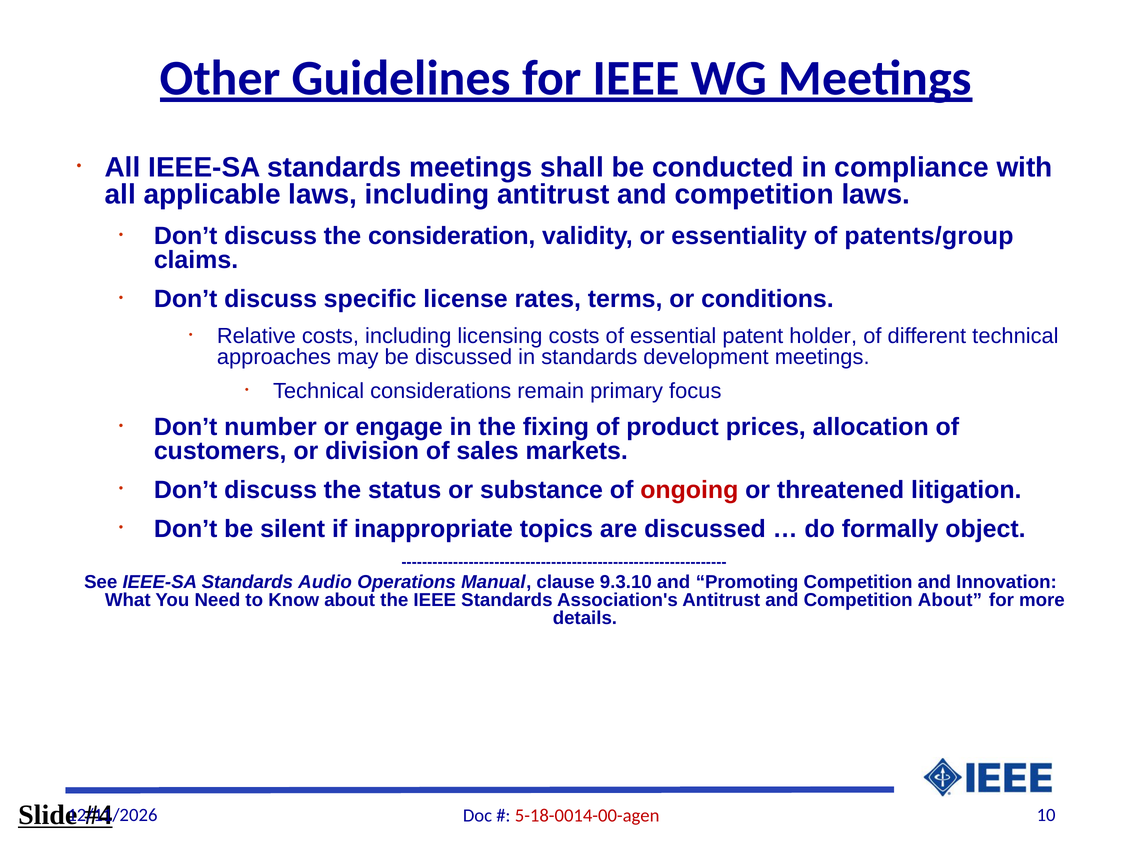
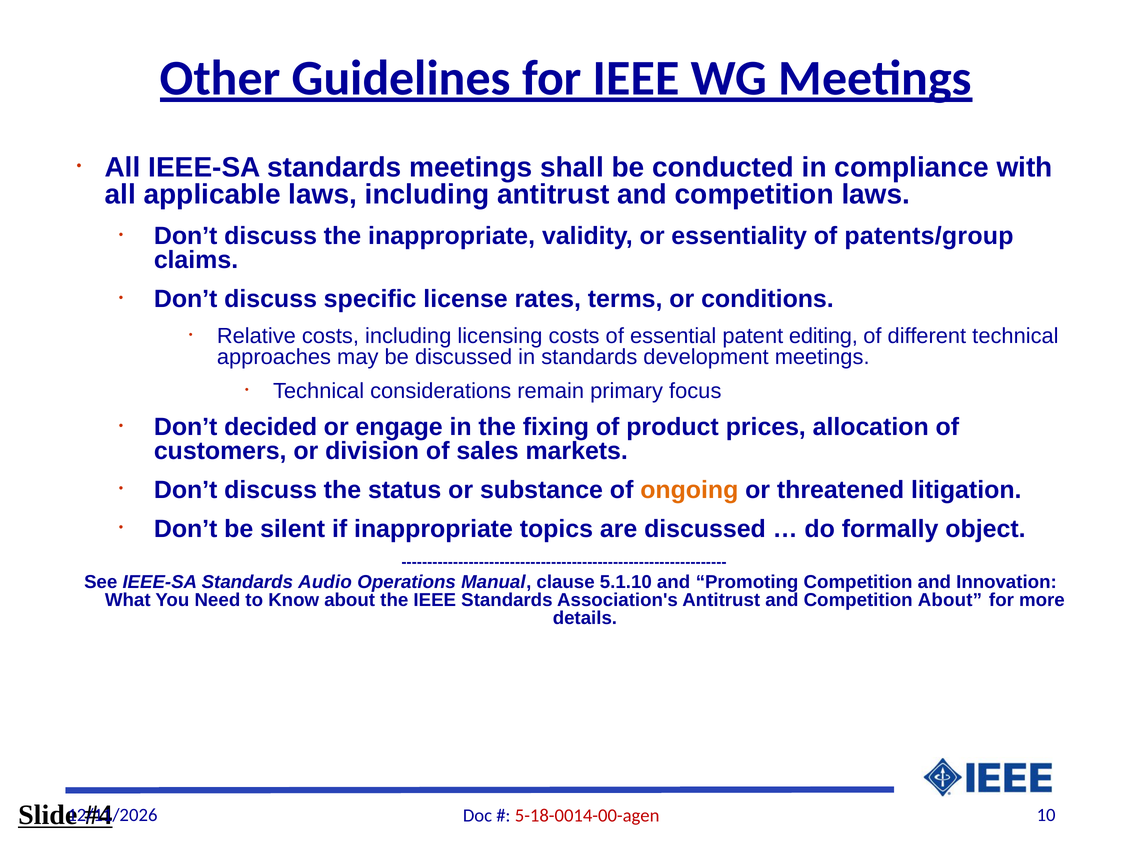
the consideration: consideration -> inappropriate (452, 236)
holder: holder -> editing (823, 336)
number: number -> decided (271, 427)
ongoing colour: red -> orange (689, 490)
9.3.10: 9.3.10 -> 5.1.10 (626, 582)
